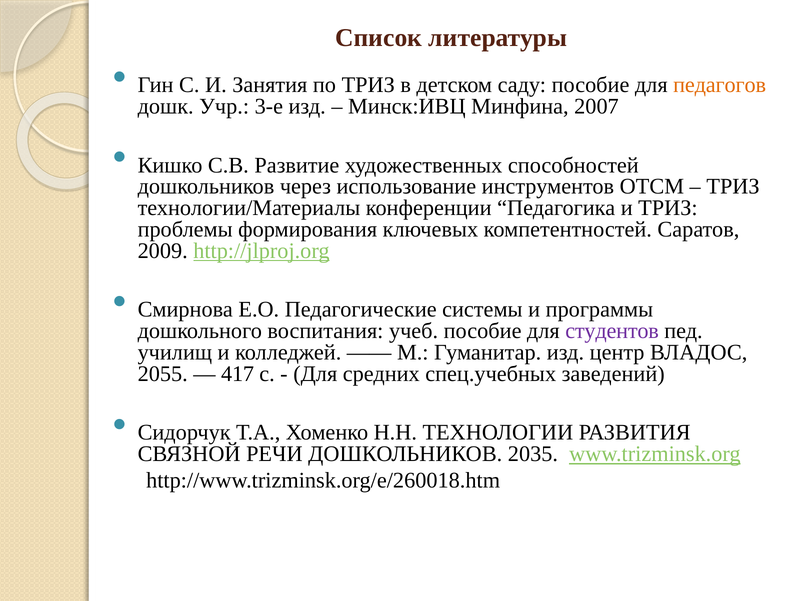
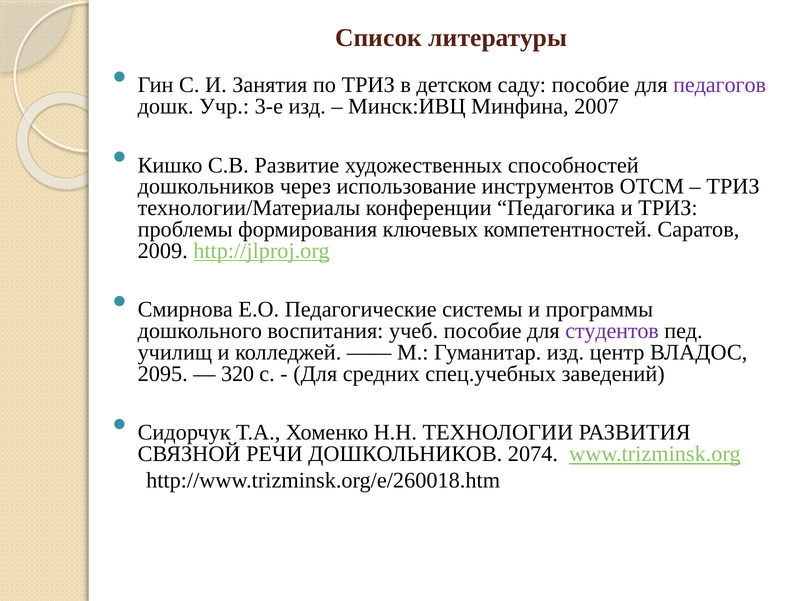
педагогов colour: orange -> purple (720, 85)
2055: 2055 -> 2095 (163, 374)
417: 417 -> 320 (238, 374)
2035: 2035 -> 2074 (533, 454)
